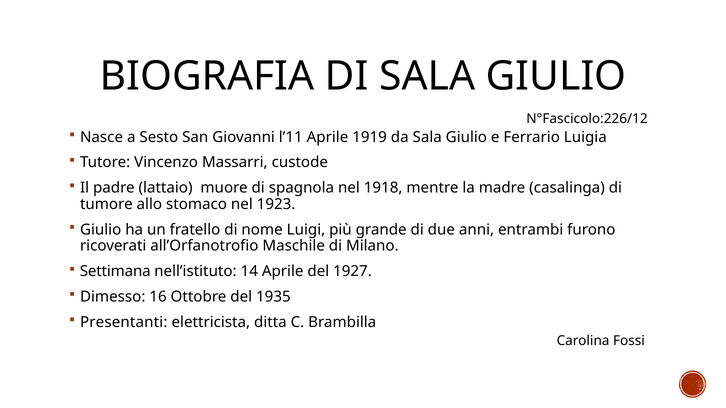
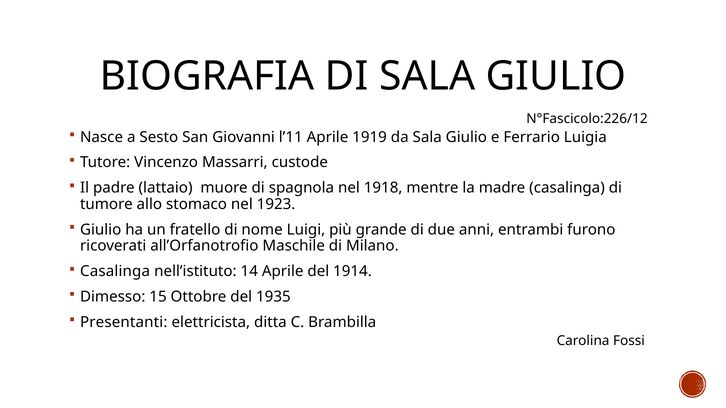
Settimana: Settimana -> Casalinga (115, 272)
1927: 1927 -> 1914 (352, 272)
16: 16 -> 15 (158, 297)
